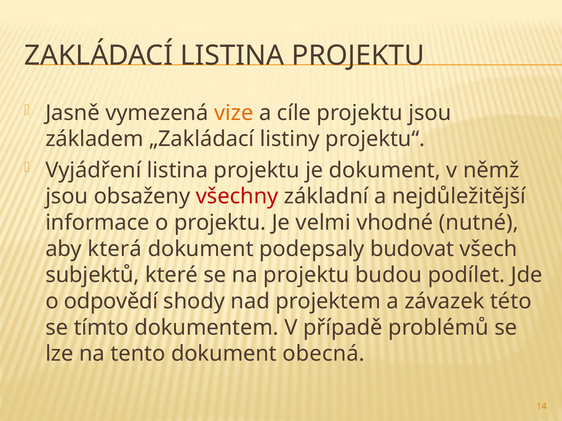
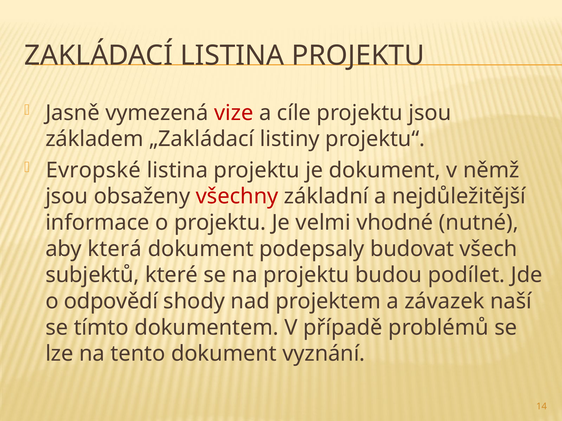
vize colour: orange -> red (234, 113)
Vyjádření: Vyjádření -> Evropské (93, 170)
této: této -> naší (511, 302)
obecná: obecná -> vyznání (324, 354)
